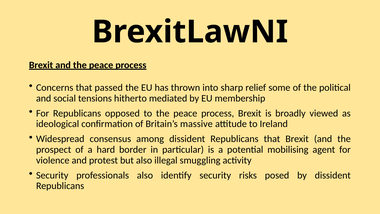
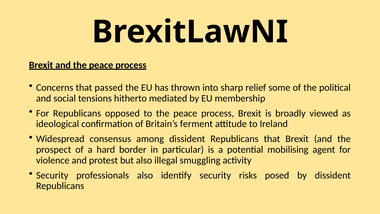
massive: massive -> ferment (196, 124)
